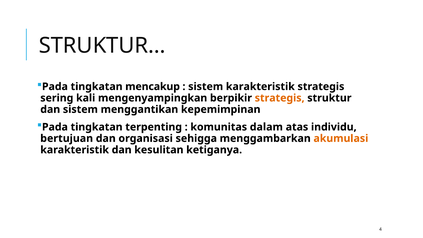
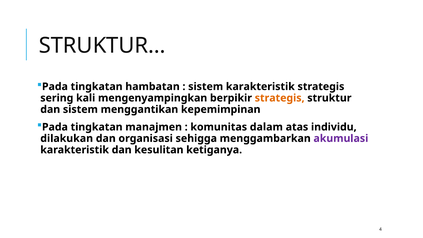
mencakup: mencakup -> hambatan (153, 87)
terpenting: terpenting -> manajmen (154, 127)
bertujuan: bertujuan -> dilakukan (67, 138)
akumulasi colour: orange -> purple (341, 138)
